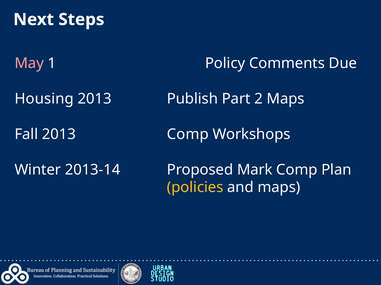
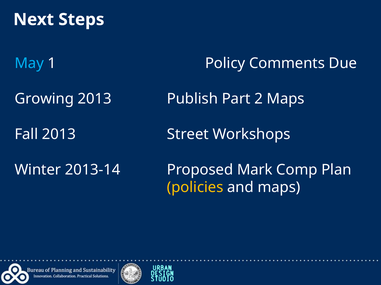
May colour: pink -> light blue (29, 63)
Housing: Housing -> Growing (44, 99)
2013 Comp: Comp -> Street (188, 134)
